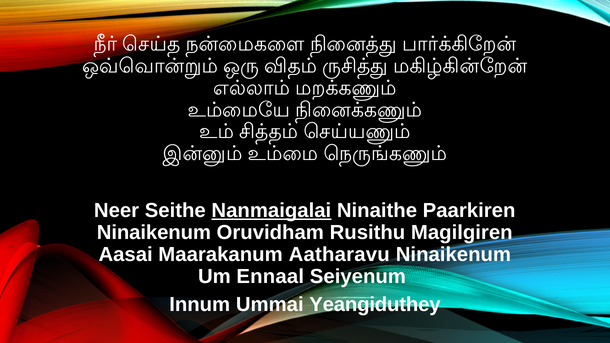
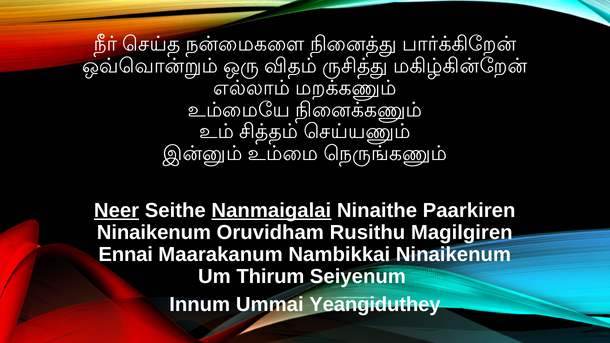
Neer underline: none -> present (117, 210)
Aasai: Aasai -> Ennai (126, 254)
Aatharavu: Aatharavu -> Nambikkai (339, 254)
Ennaal: Ennaal -> Thirum (270, 276)
